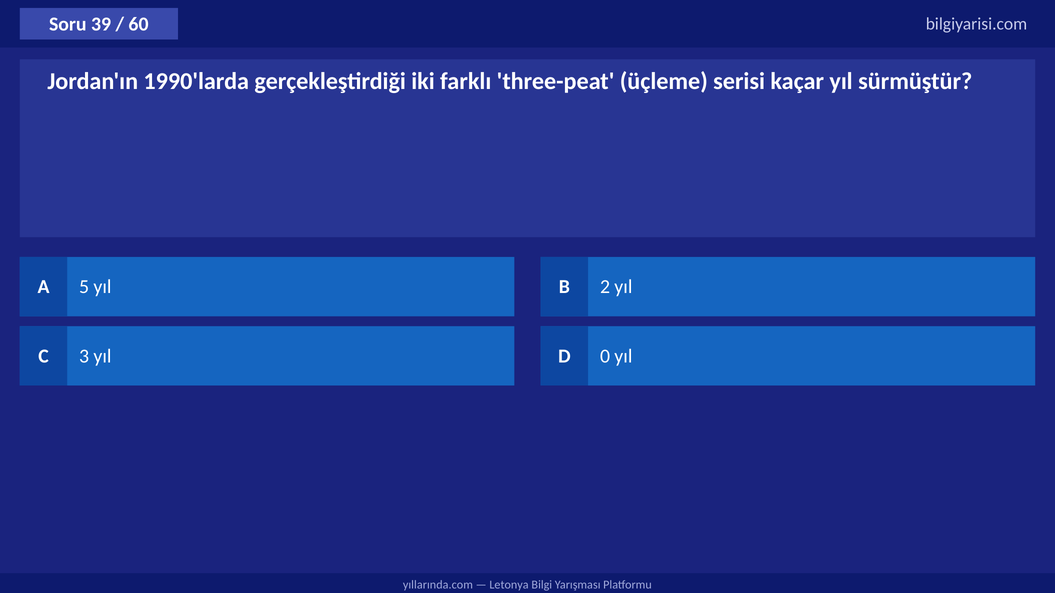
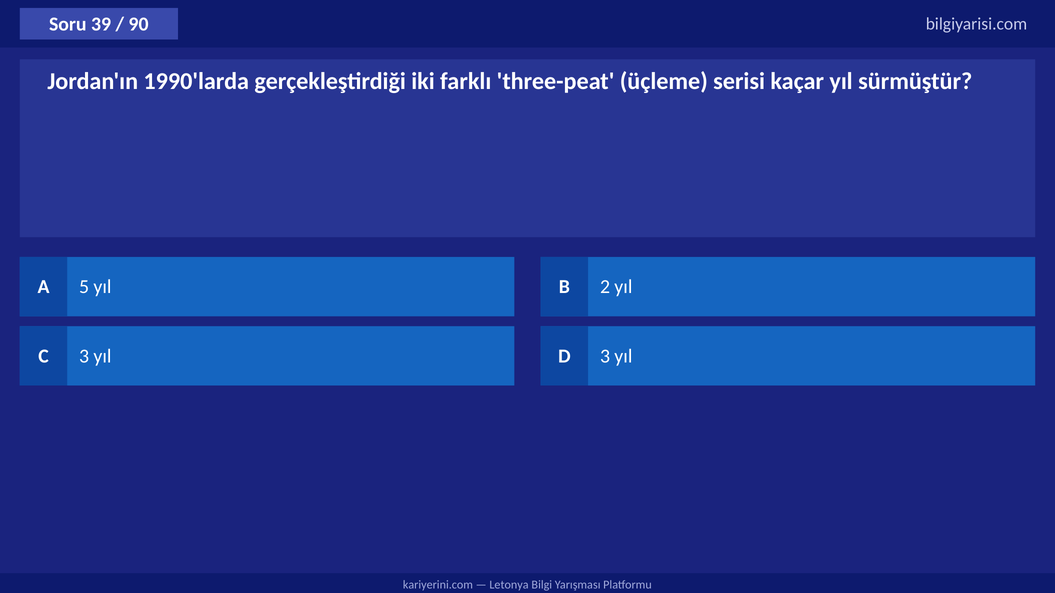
60: 60 -> 90 (139, 24)
D 0: 0 -> 3 (605, 356)
yıllarında.com: yıllarında.com -> kariyerini.com (438, 585)
